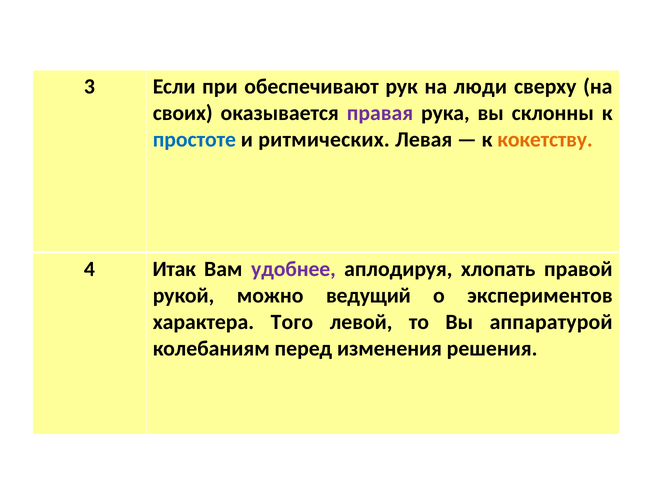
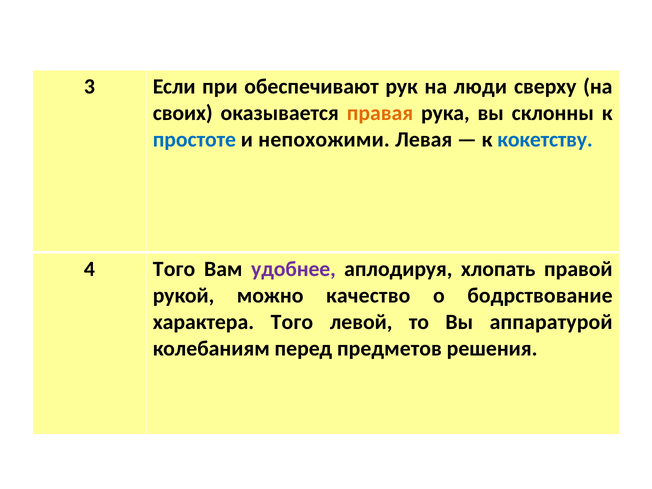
правая colour: purple -> orange (380, 113)
ритмических: ритмических -> непохожими (324, 140)
кокетству colour: orange -> blue (545, 140)
4 Итак: Итак -> Того (174, 269)
ведущий: ведущий -> качество (368, 295)
экспериментов: экспериментов -> бодрствование (540, 295)
изменения: изменения -> предметов (389, 348)
